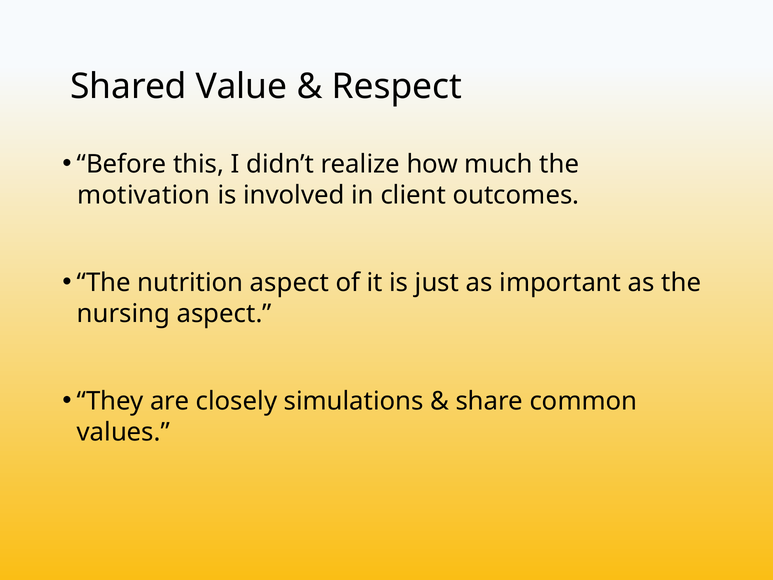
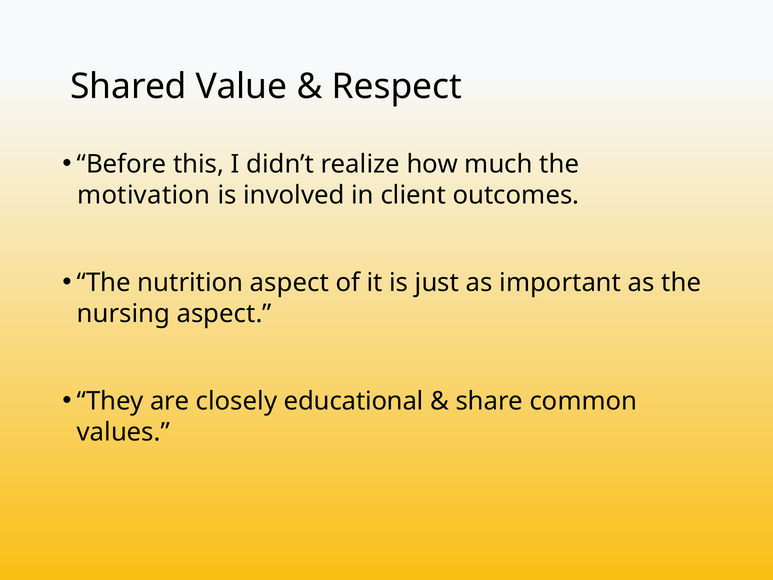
simulations: simulations -> educational (354, 401)
